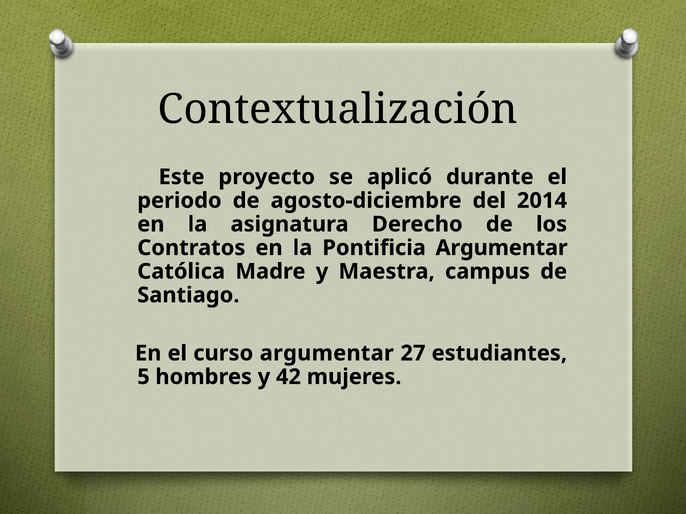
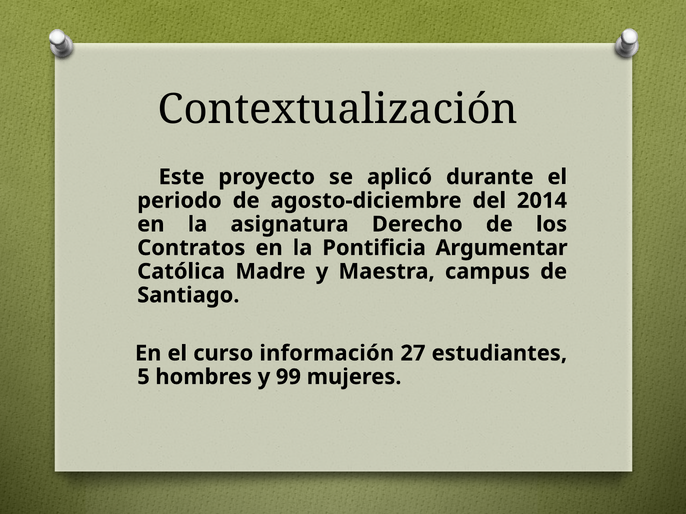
curso argumentar: argumentar -> información (327, 354)
42: 42 -> 99 (288, 377)
